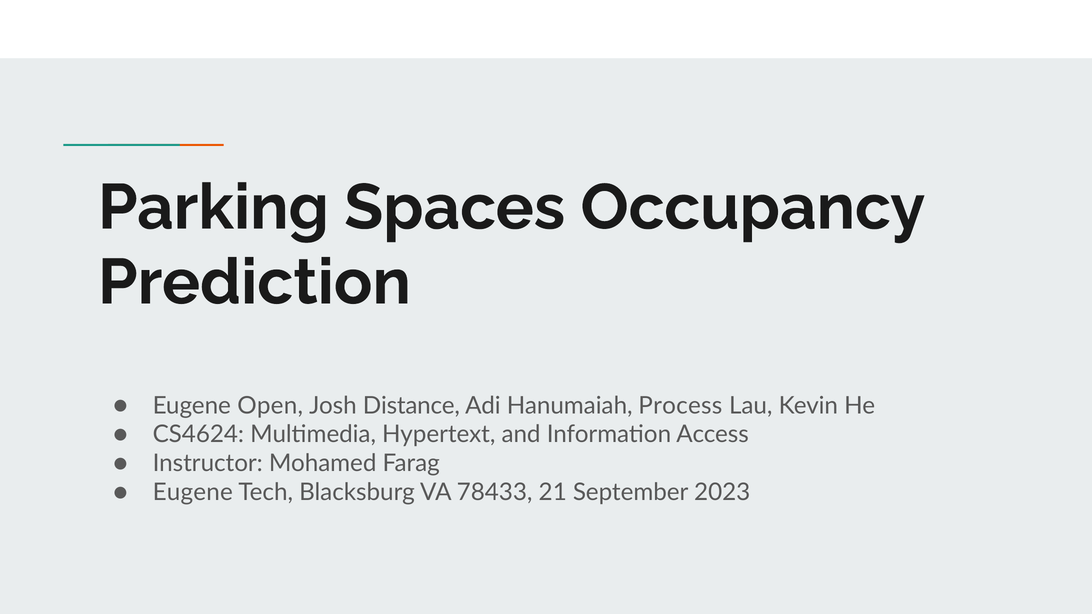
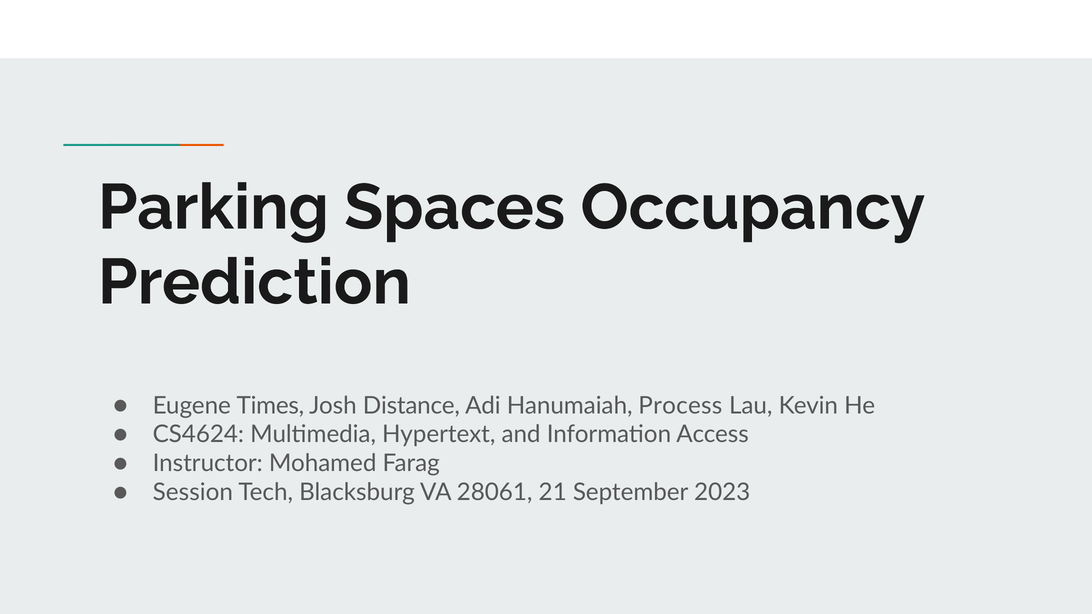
Open: Open -> Times (270, 406)
Eugene: Eugene -> Session (193, 493)
78433: 78433 -> 28061 (495, 493)
